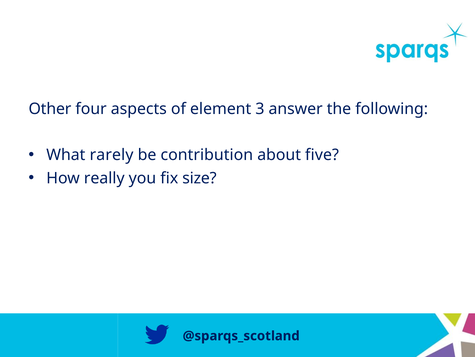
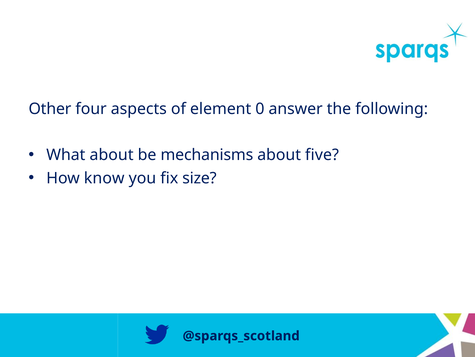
3: 3 -> 0 (260, 109)
What rarely: rarely -> about (112, 155)
contribution: contribution -> mechanisms (207, 155)
really: really -> know (104, 178)
